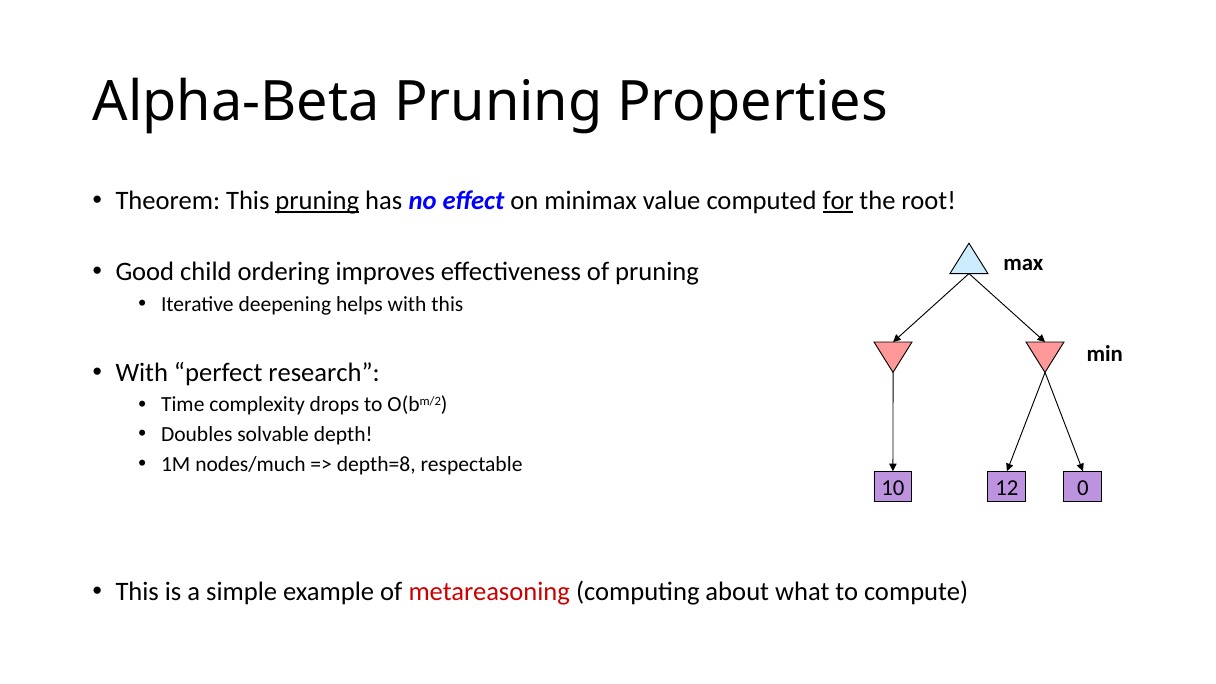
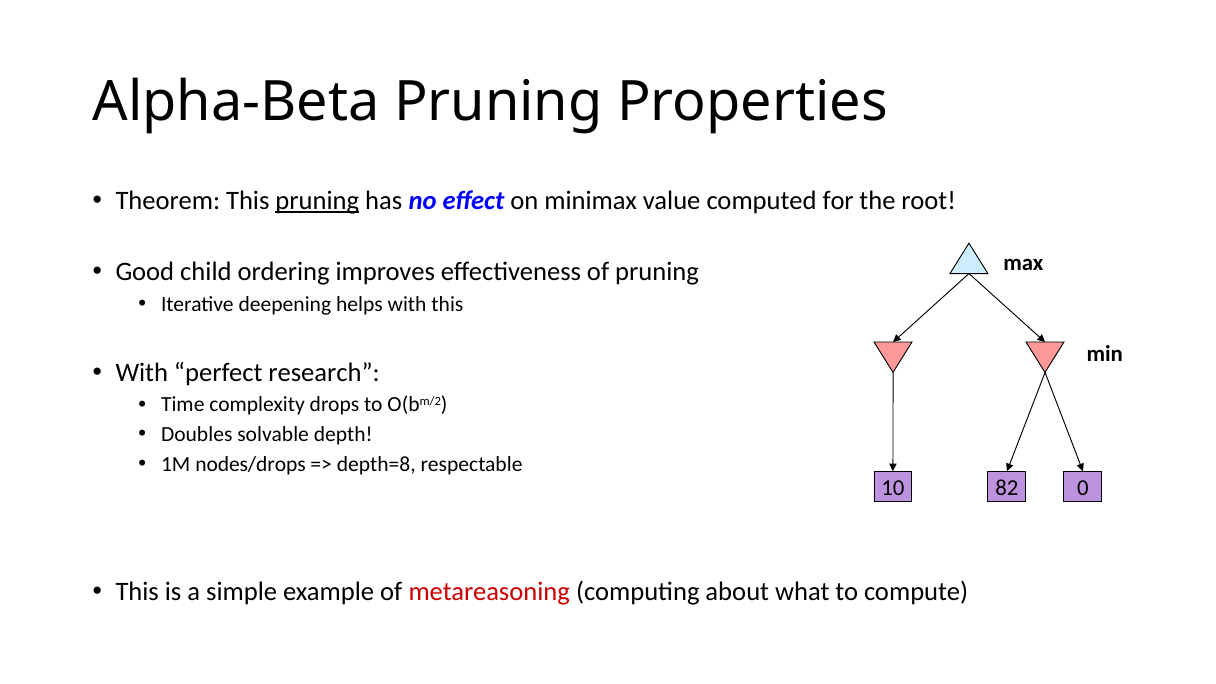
for underline: present -> none (838, 201)
nodes/much: nodes/much -> nodes/drops (251, 464)
12: 12 -> 82 (1007, 488)
